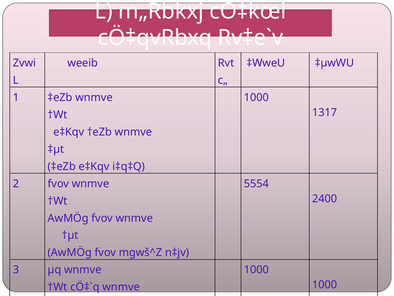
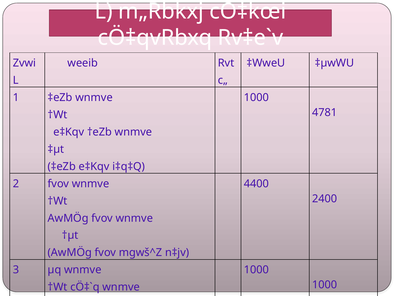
1317: 1317 -> 4781 (325, 112)
5554: 5554 -> 4400 (256, 183)
